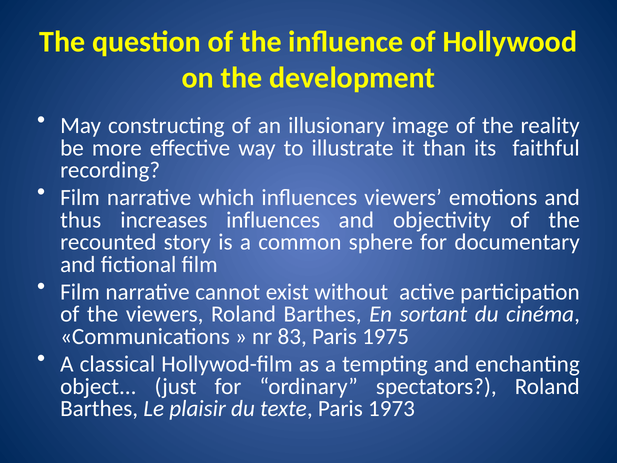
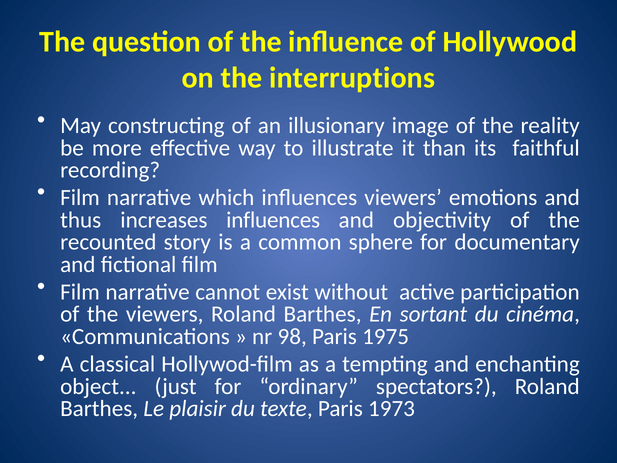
development: development -> interruptions (352, 78)
83: 83 -> 98 (292, 336)
